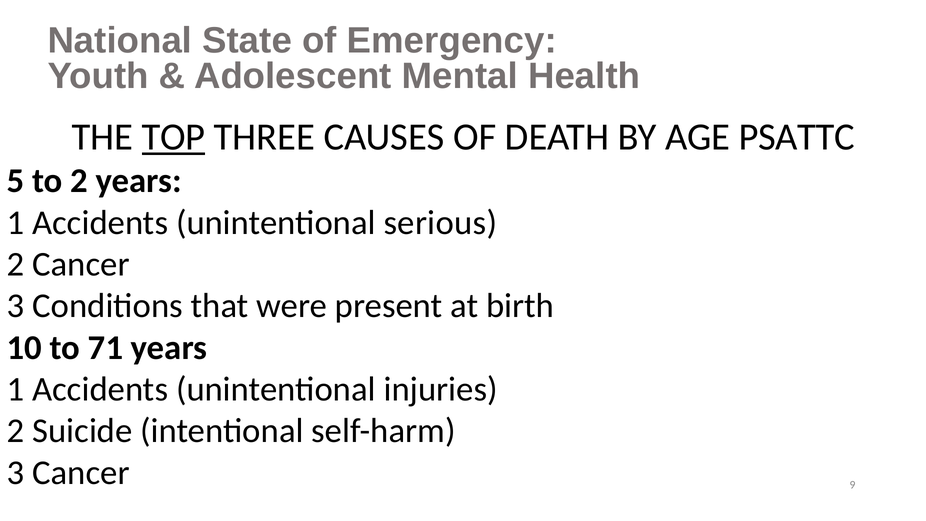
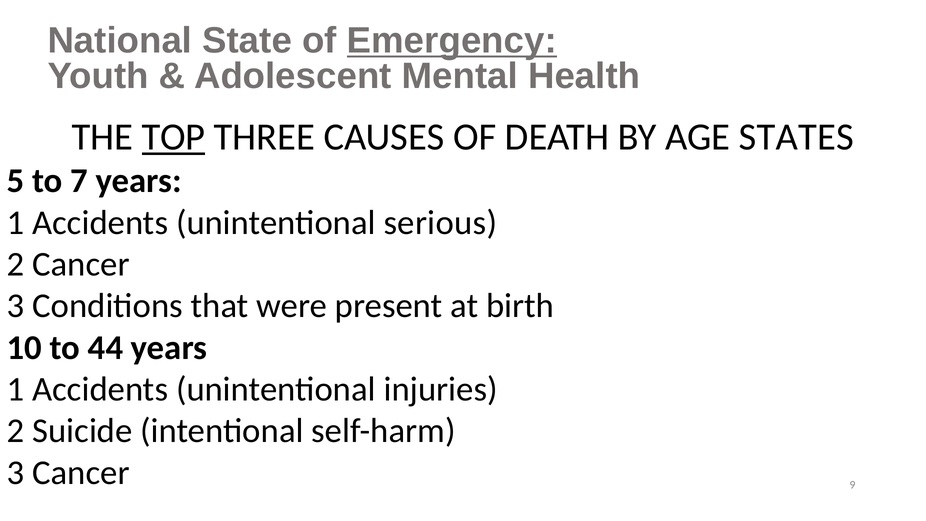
Emergency underline: none -> present (452, 41)
PSATTC: PSATTC -> STATES (796, 137)
to 2: 2 -> 7 (79, 181)
71: 71 -> 44 (106, 348)
